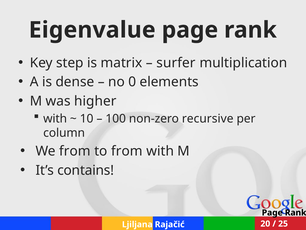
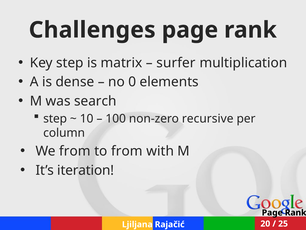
Eigenvalue: Eigenvalue -> Challenges (92, 30)
higher: higher -> search (95, 101)
with: with -> step (55, 118)
contains: contains -> iteration (86, 170)
